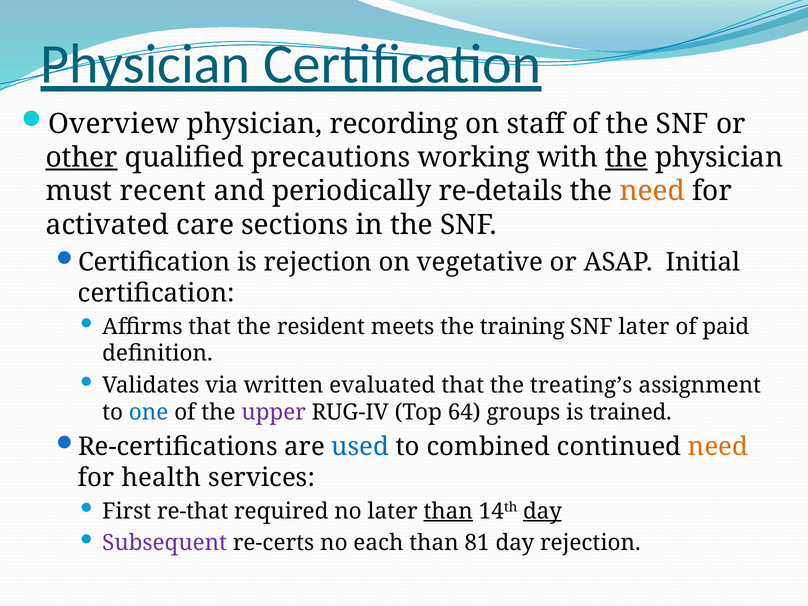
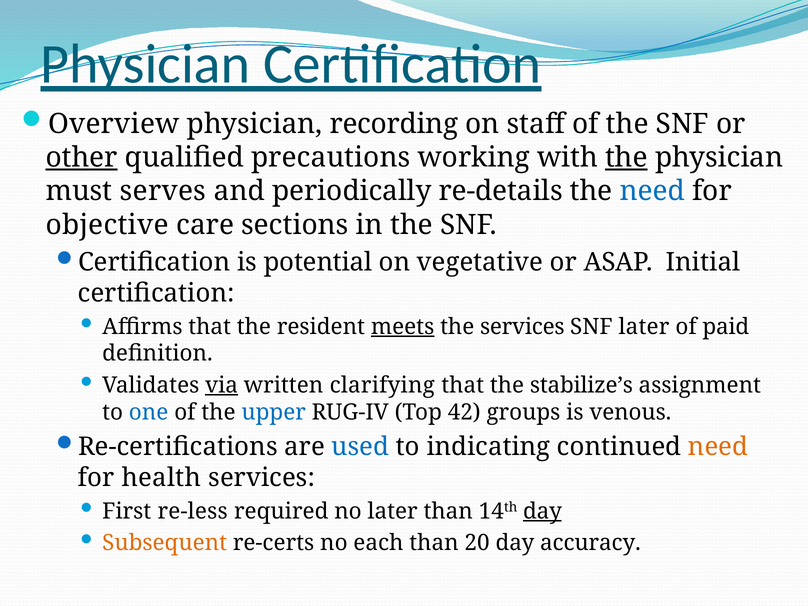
recent: recent -> serves (163, 191)
need colour: orange -> blue (652, 191)
activated: activated -> objective (107, 225)
is rejection: rejection -> potential (318, 262)
meets underline: none -> present (403, 327)
the training: training -> services (522, 327)
via underline: none -> present (222, 385)
evaluated: evaluated -> clarifying (382, 385)
treating’s: treating’s -> stabilize’s (581, 385)
upper colour: purple -> blue (274, 412)
64: 64 -> 42 (464, 412)
trained: trained -> venous (630, 412)
combined: combined -> indicating (488, 447)
re-that: re-that -> re-less (193, 511)
than underline: present -> none (448, 511)
Subsequent colour: purple -> orange (165, 543)
81: 81 -> 20 (477, 543)
day rejection: rejection -> accuracy (590, 543)
